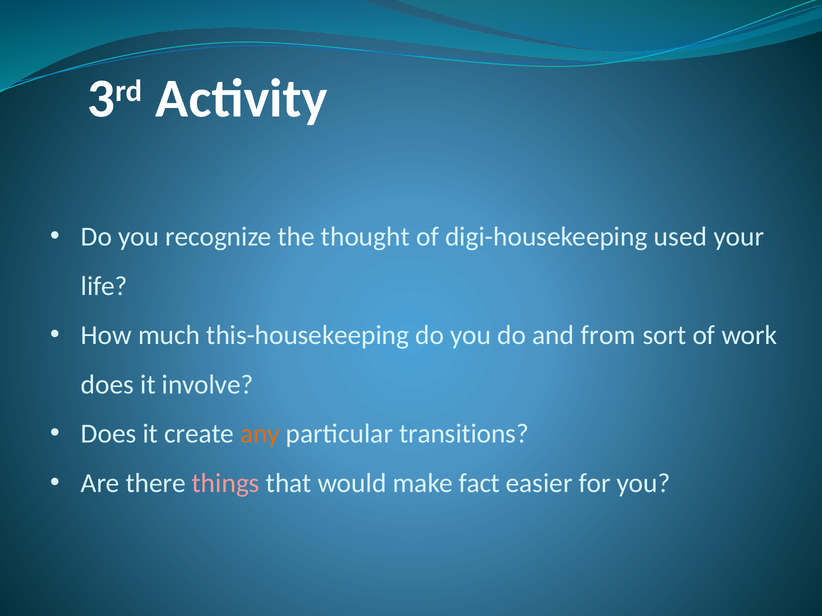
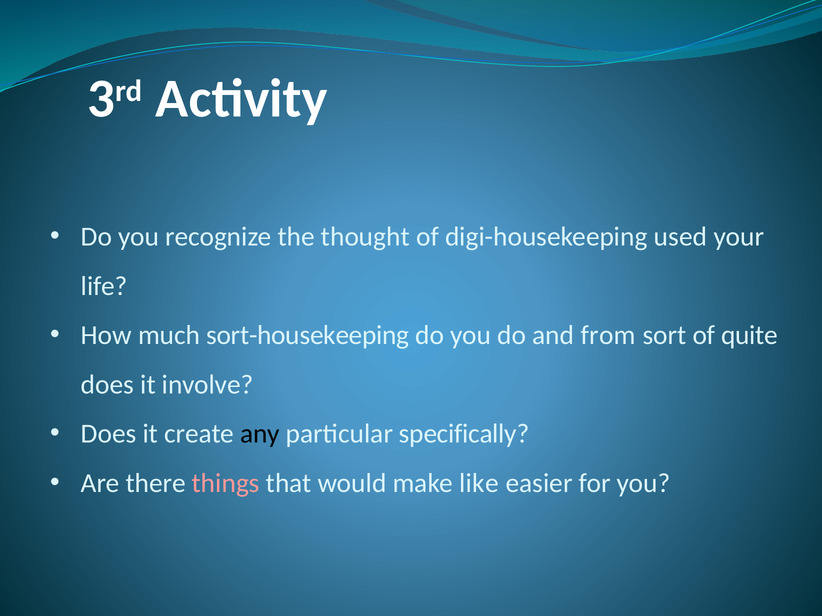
this-housekeeping: this-housekeeping -> sort-housekeeping (308, 336)
work: work -> quite (749, 336)
any colour: orange -> black (260, 434)
transitions: transitions -> specifically (464, 434)
fact: fact -> like (479, 484)
